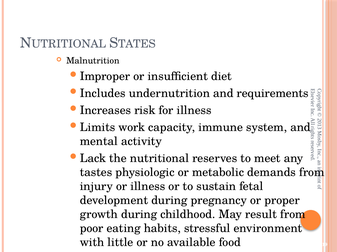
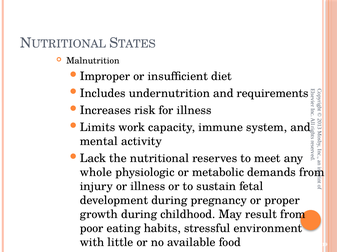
tastes: tastes -> whole (96, 173)
